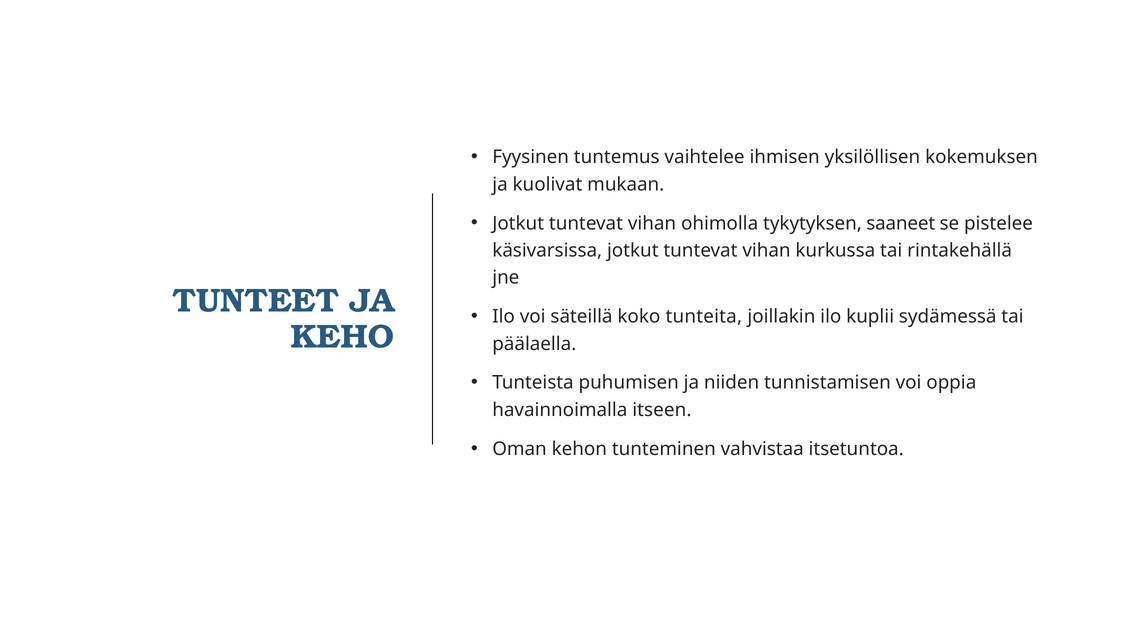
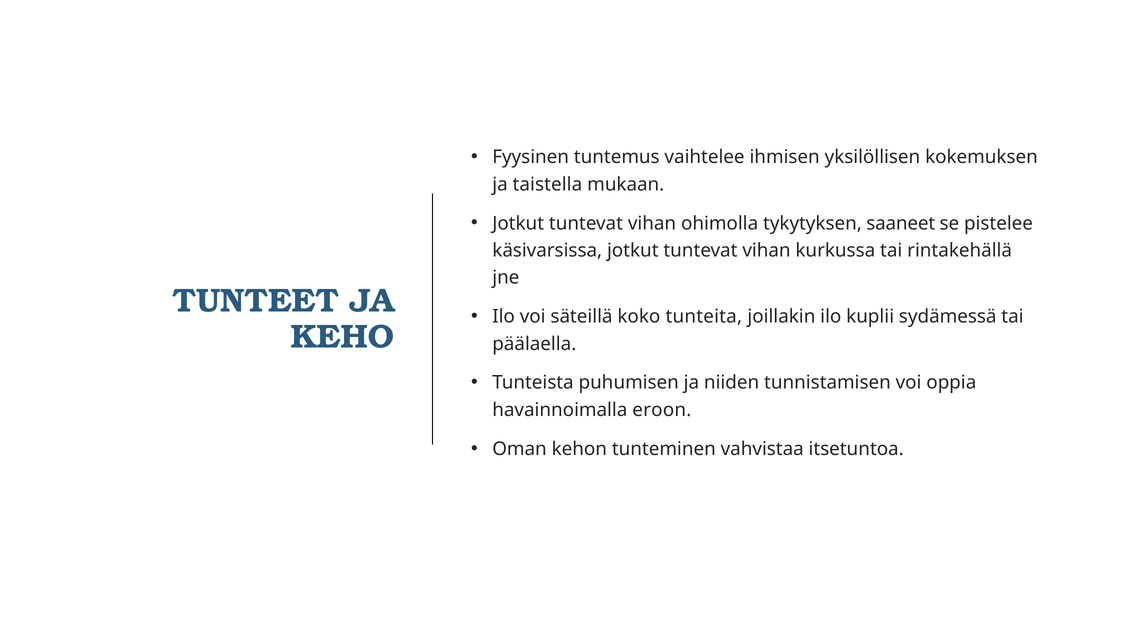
kuolivat: kuolivat -> taistella (547, 184)
itseen: itseen -> eroon (662, 410)
